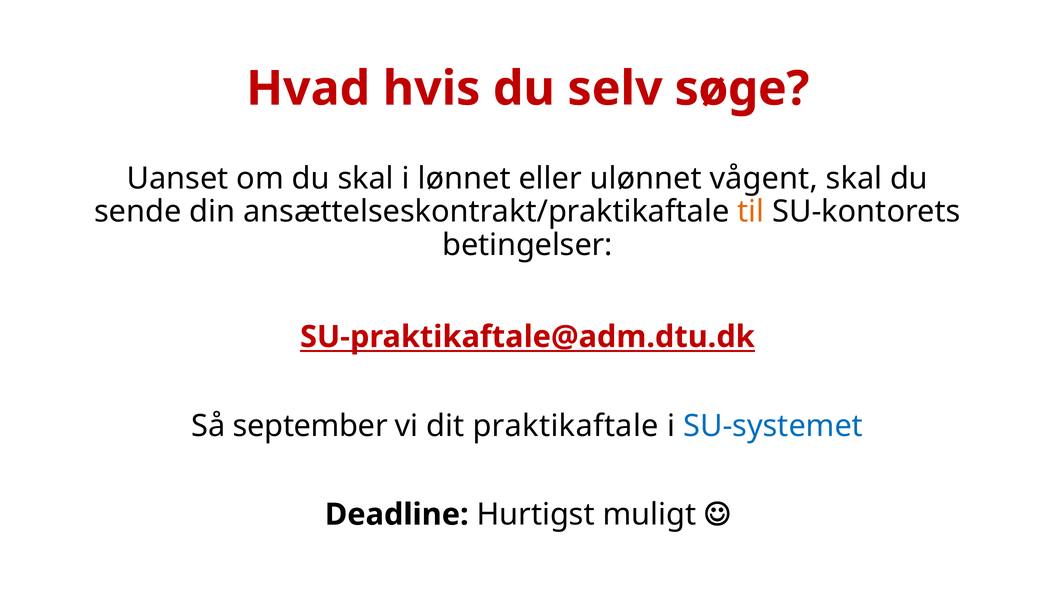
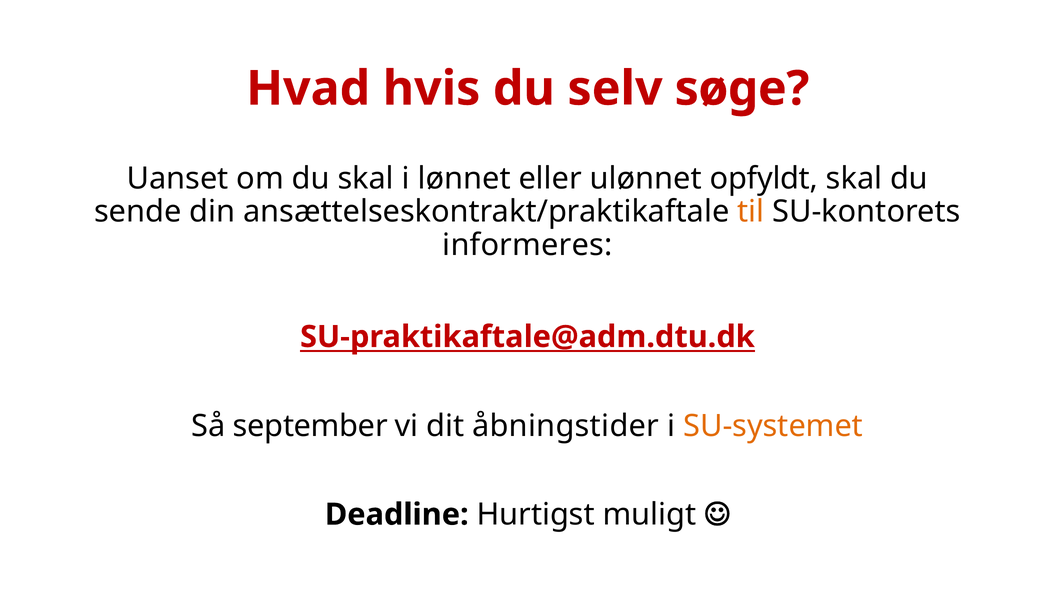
vågent: vågent -> opfyldt (764, 178)
betingelser: betingelser -> informeres (527, 245)
praktikaftale: praktikaftale -> åbningstider (566, 426)
SU-systemet colour: blue -> orange (773, 426)
